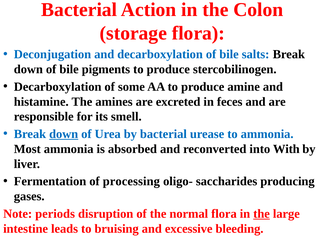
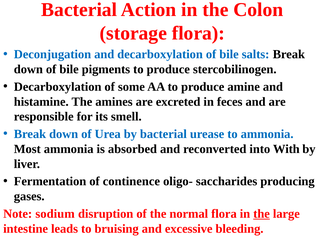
down underline: present -> none (64, 134)
processing: processing -> continence (131, 181)
periods: periods -> sodium (55, 214)
